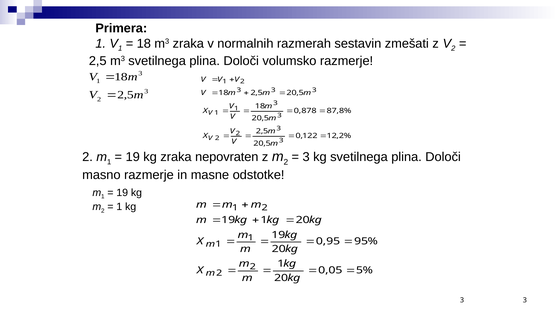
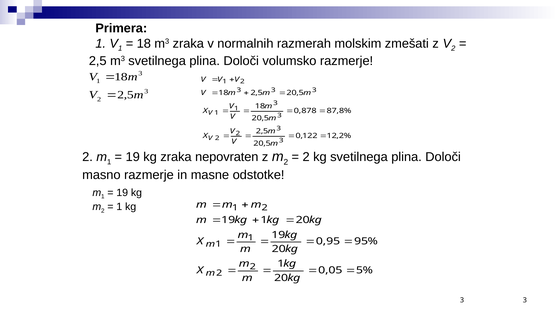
sestavin: sestavin -> molskim (358, 44)
3: 3 -> 2 (306, 157)
